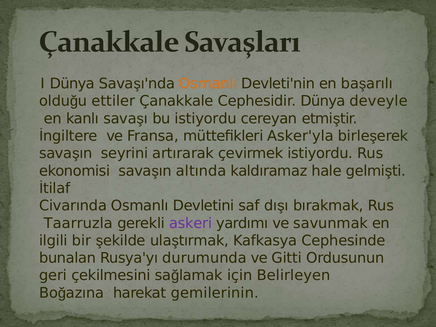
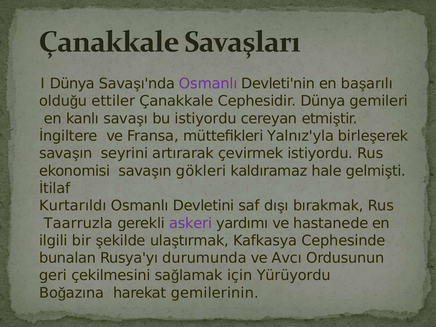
Osmanlı colour: orange -> purple (208, 84)
deveyle: deveyle -> gemileri (379, 101)
Asker'yla: Asker'yla -> Yalnız'yla (301, 136)
altında: altında -> gökleri (201, 171)
Civarında: Civarında -> Kurtarıldı (73, 206)
savunmak: savunmak -> hastanede (331, 223)
Gitti: Gitti -> Avcı (287, 258)
Belirleyen: Belirleyen -> Yürüyordu (294, 276)
